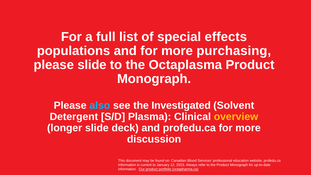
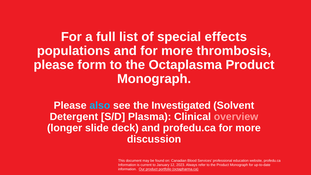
purchasing: purchasing -> thrombosis (234, 51)
please slide: slide -> form (92, 65)
overview colour: yellow -> pink (236, 117)
